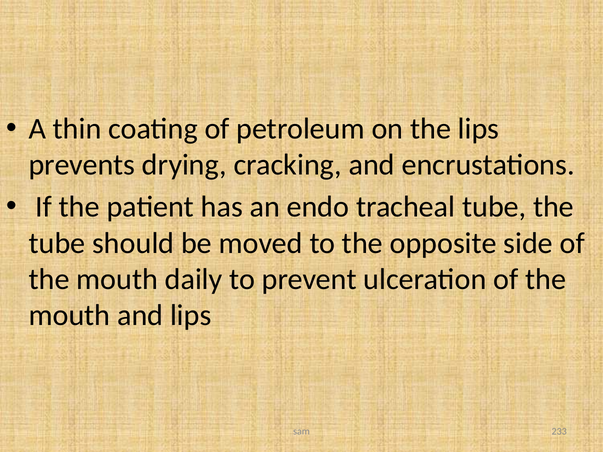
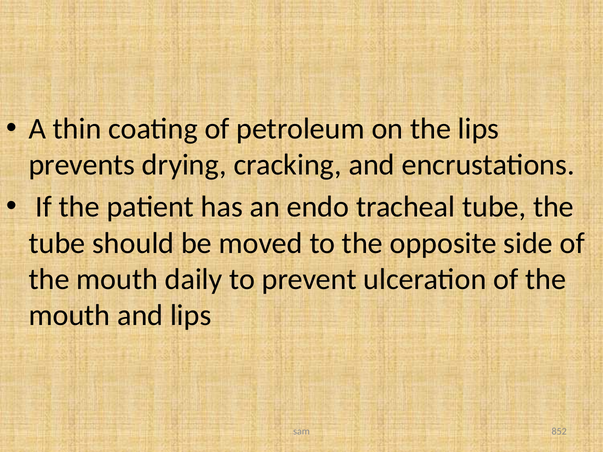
233: 233 -> 852 (559, 432)
